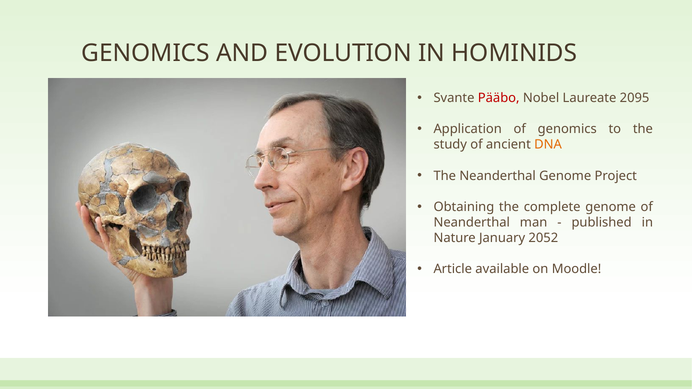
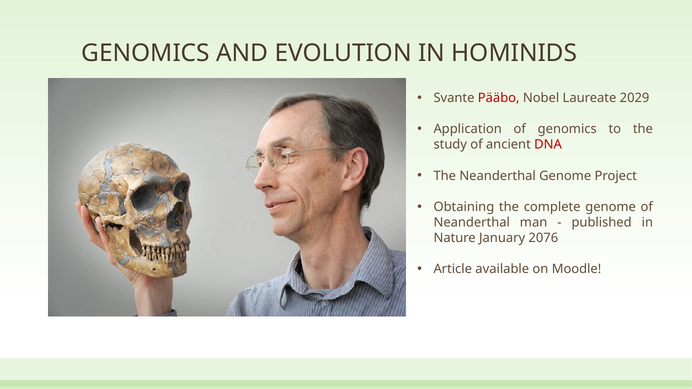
2095: 2095 -> 2029 (635, 98)
DNA colour: orange -> red (548, 145)
2052: 2052 -> 2076 (543, 238)
